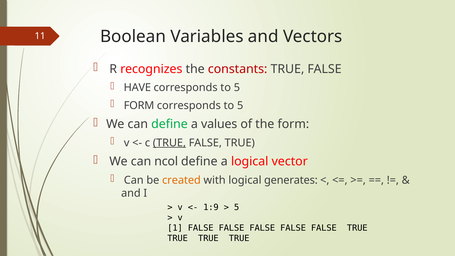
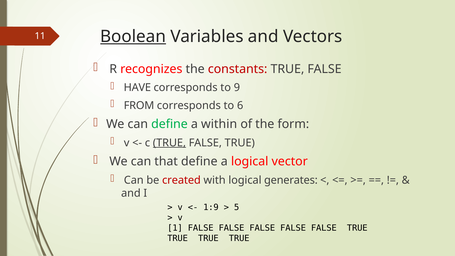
Boolean underline: none -> present (133, 36)
5: 5 -> 9 (237, 88)
FORM: FORM -> FROM (139, 105)
5: 5 -> 6 (240, 105)
values: values -> within (219, 124)
ncol: ncol -> that (166, 162)
created colour: orange -> red (181, 180)
